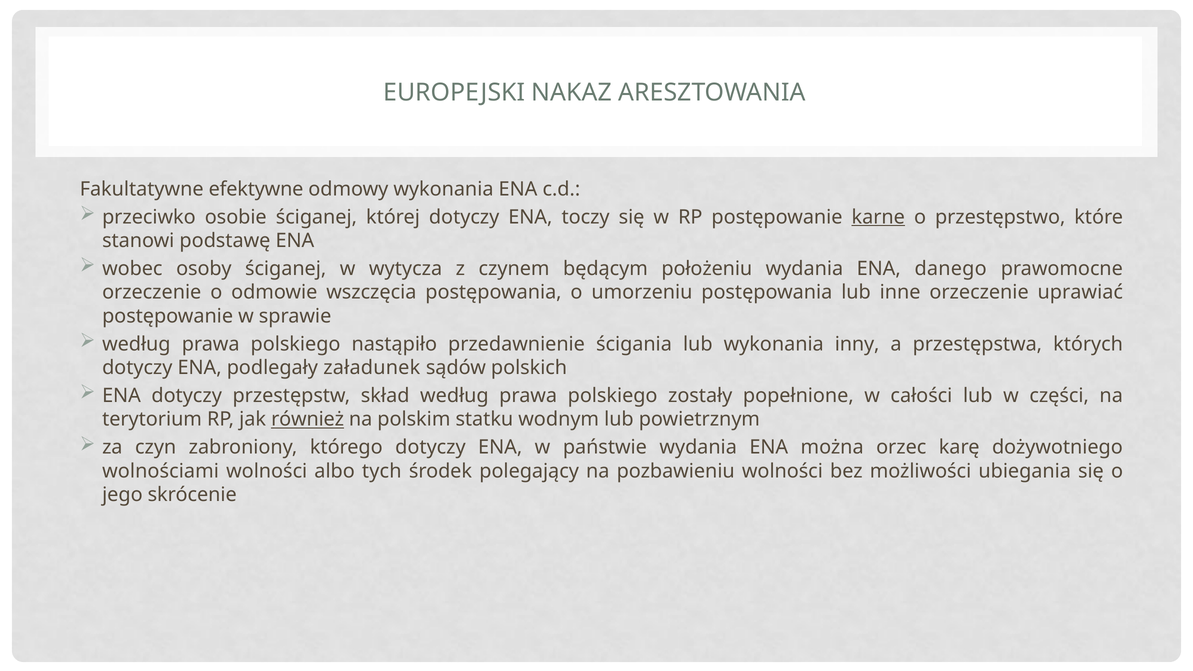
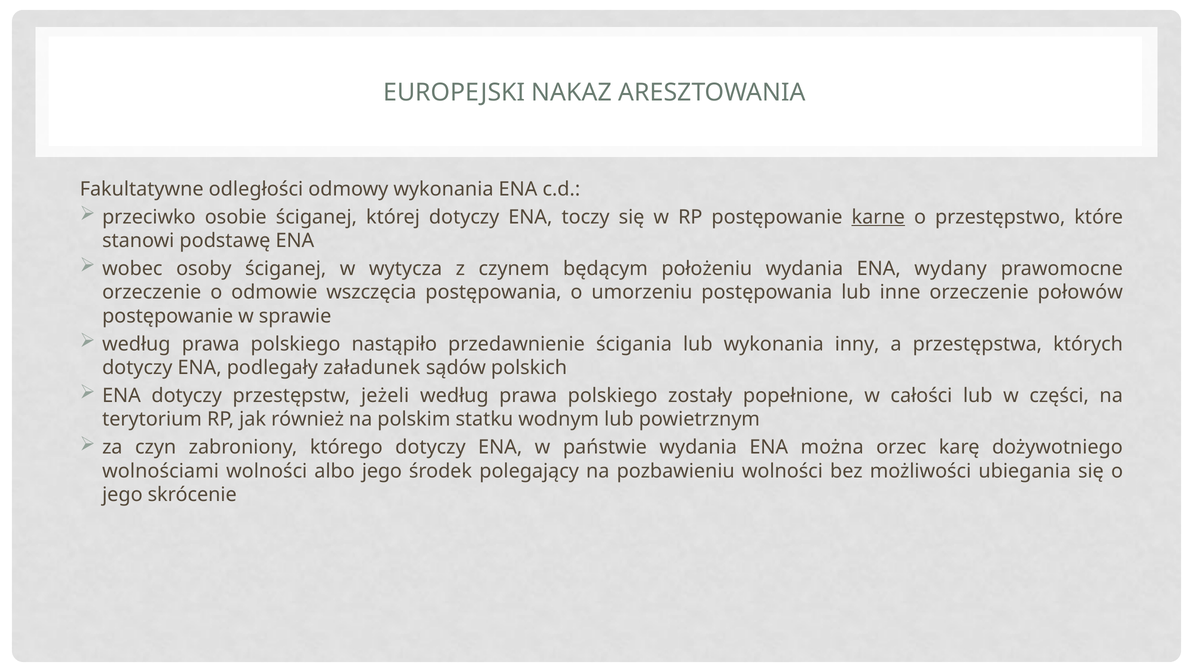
efektywne: efektywne -> odległości (256, 189)
danego: danego -> wydany (951, 269)
uprawiać: uprawiać -> połowów (1080, 292)
skład: skład -> jeżeli (385, 396)
również underline: present -> none (308, 419)
albo tych: tych -> jego (382, 471)
